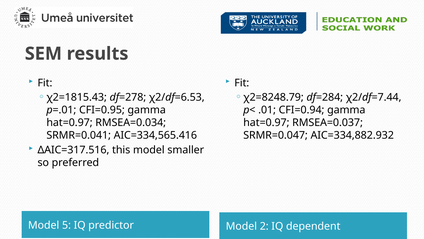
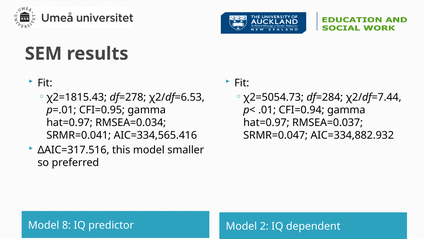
χ2=8248.79: χ2=8248.79 -> χ2=5054.73 (274, 97)
5: 5 -> 8 (66, 225)
